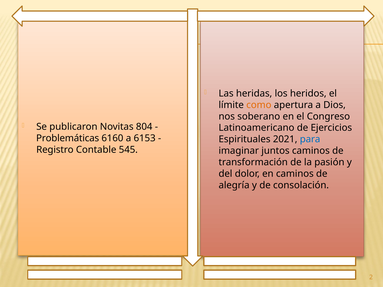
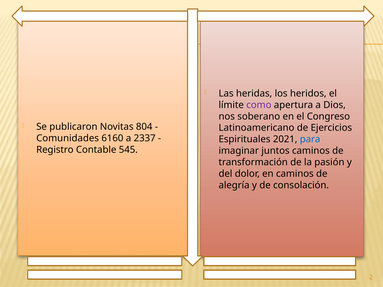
como colour: orange -> purple (259, 105)
Problemáticas: Problemáticas -> Comunidades (68, 138)
6153: 6153 -> 2337 (145, 138)
